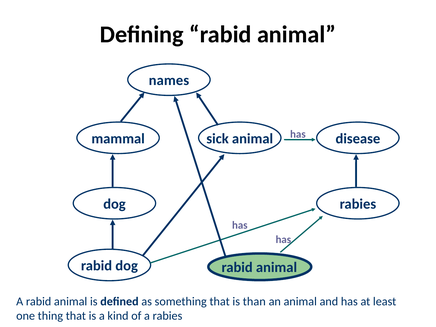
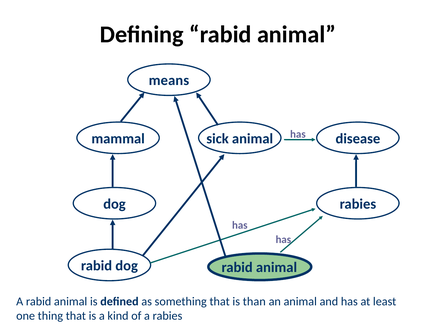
names: names -> means (169, 80)
